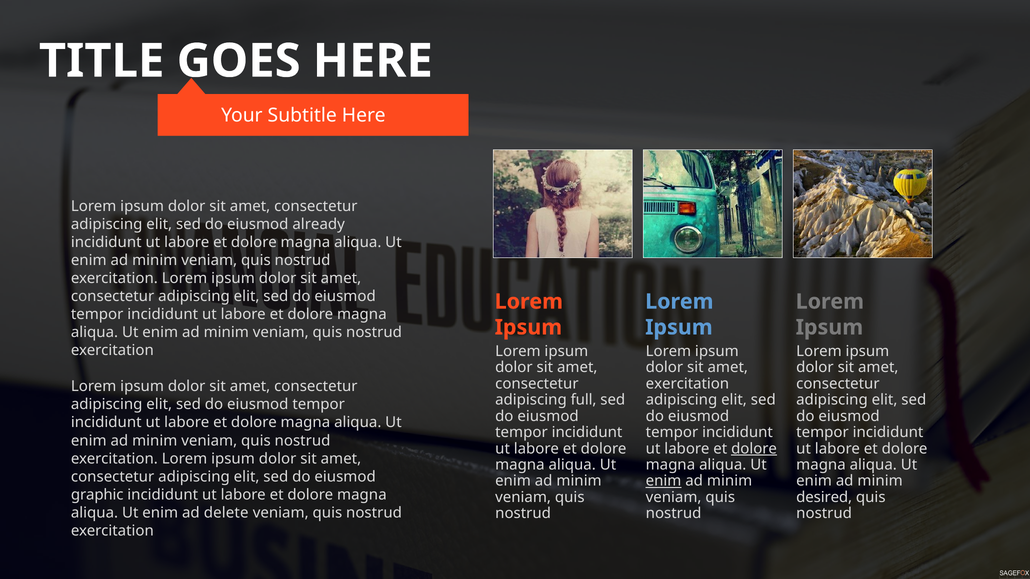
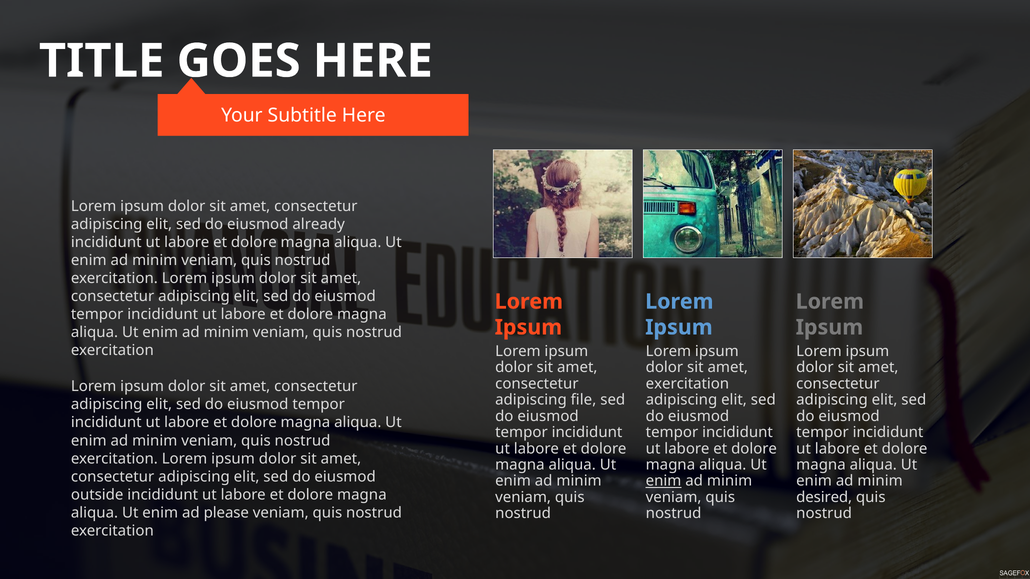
full: full -> file (583, 400)
dolore underline: present -> none (754, 449)
graphic: graphic -> outside (97, 495)
delete: delete -> please (226, 513)
